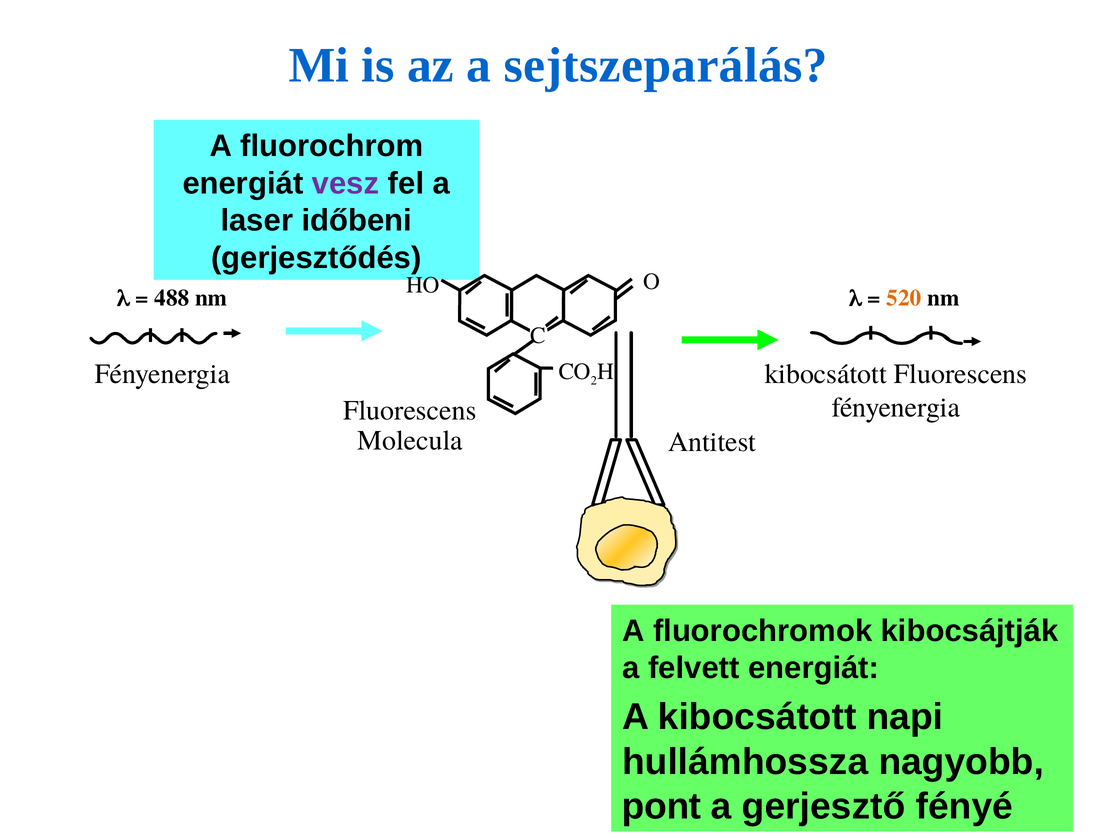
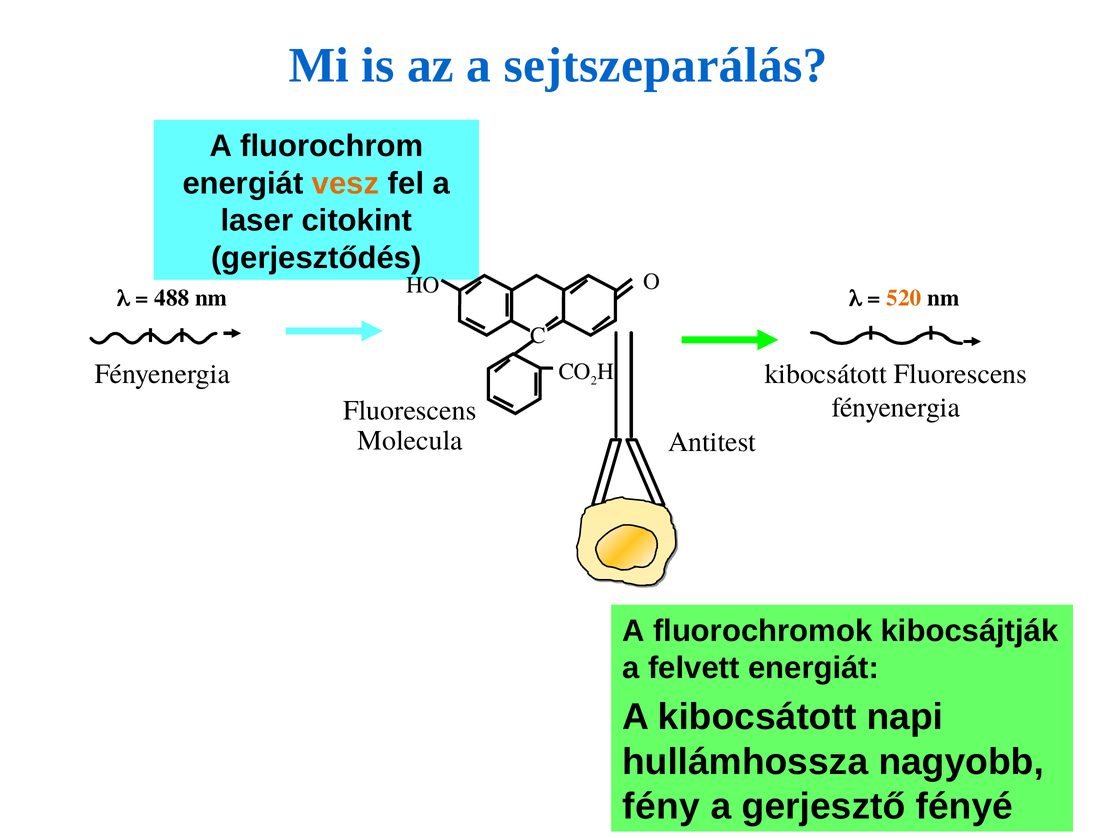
vesz colour: purple -> orange (346, 183)
időbeni: időbeni -> citokint (357, 221)
pont: pont -> fény (661, 806)
